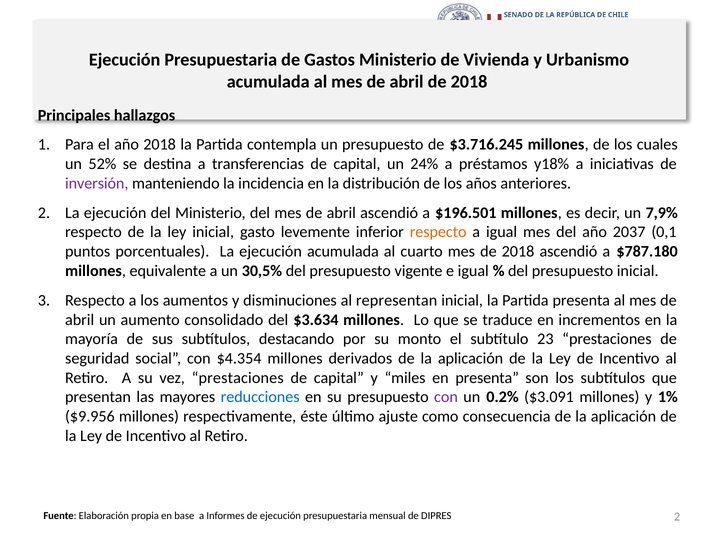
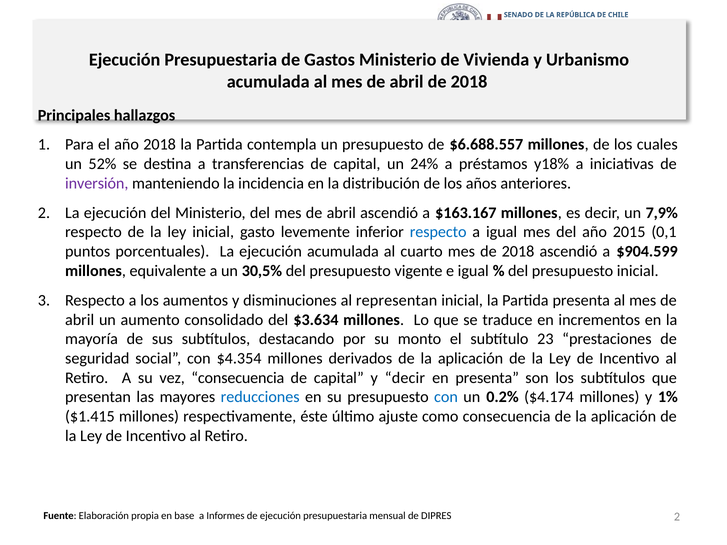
$3.716.245: $3.716.245 -> $6.688.557 (486, 145)
$196.501: $196.501 -> $163.167 (466, 213)
respecto colour: orange -> blue (438, 232)
2037: 2037 -> 2015 (629, 232)
$787.180: $787.180 -> $904.599 (647, 252)
vez prestaciones: prestaciones -> consecuencia (238, 378)
y miles: miles -> decir (405, 378)
con colour: purple -> blue (446, 397)
$3.091: $3.091 -> $4.174 (549, 397)
$9.956: $9.956 -> $1.415 (90, 417)
